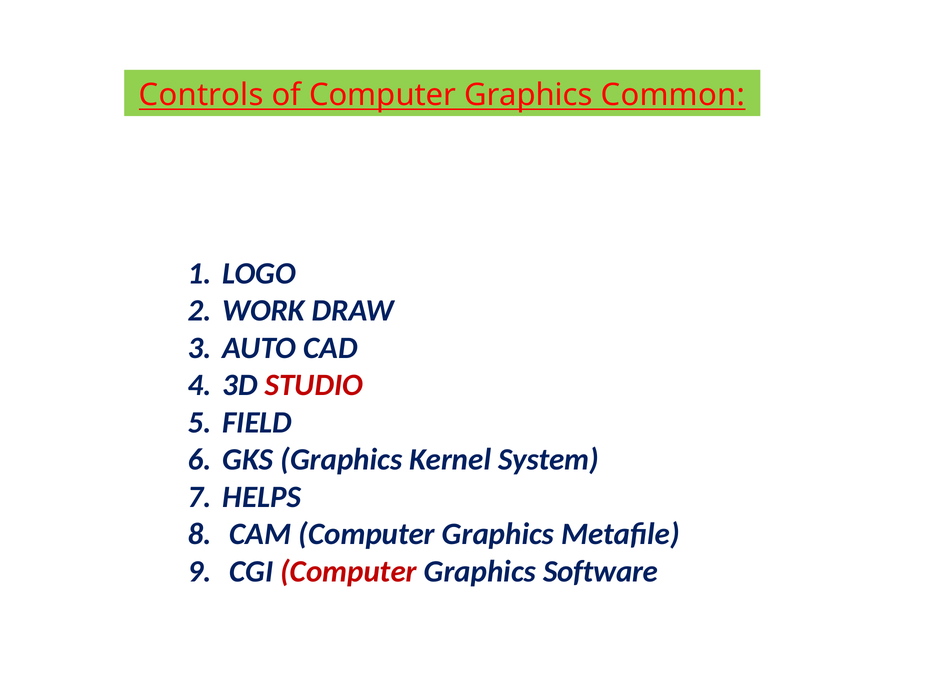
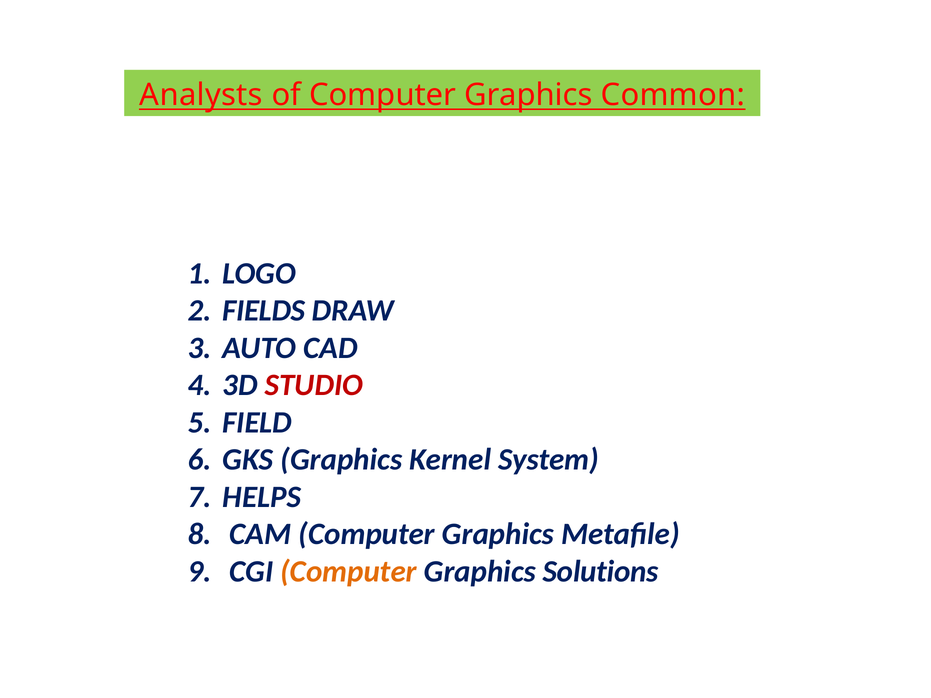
Controls: Controls -> Analysts (201, 95)
WORK: WORK -> FIELDS (264, 311)
Computer colour: red -> orange (349, 572)
Software: Software -> Solutions (601, 572)
